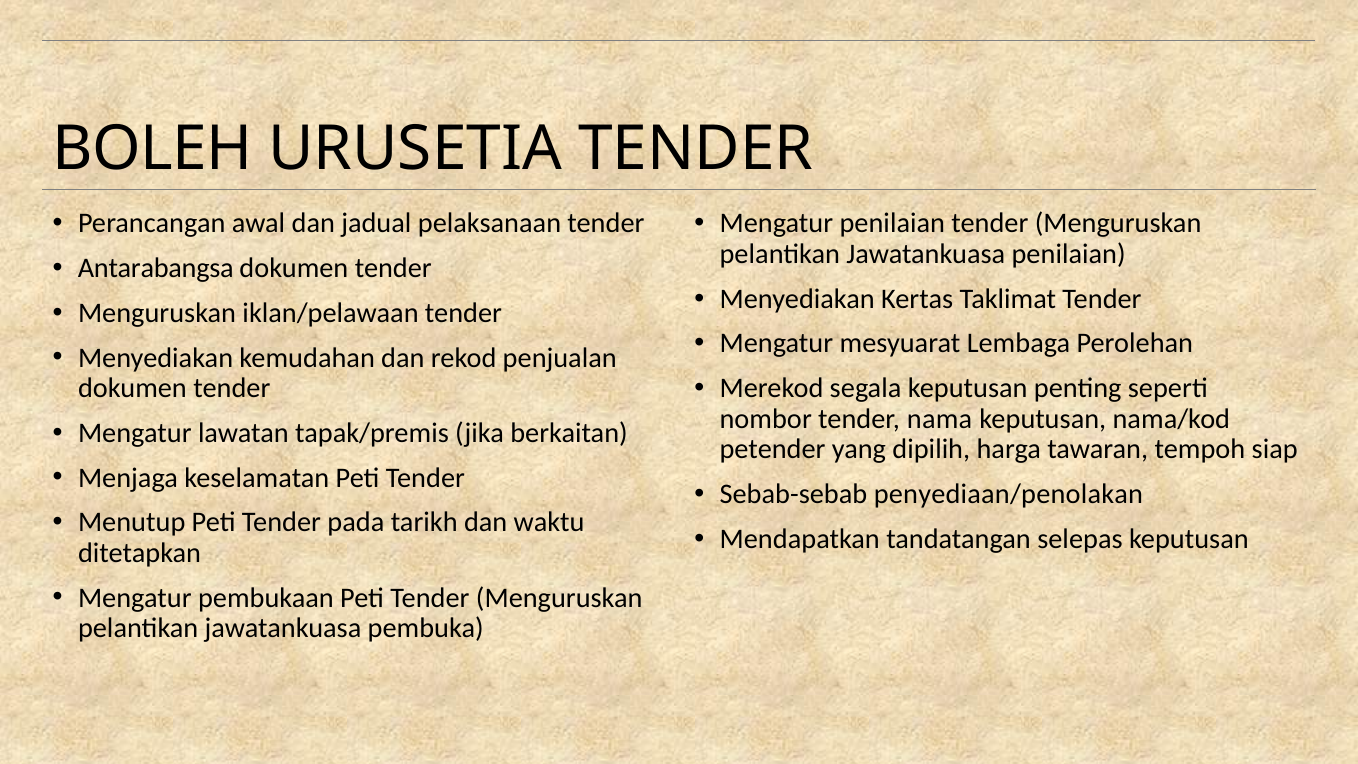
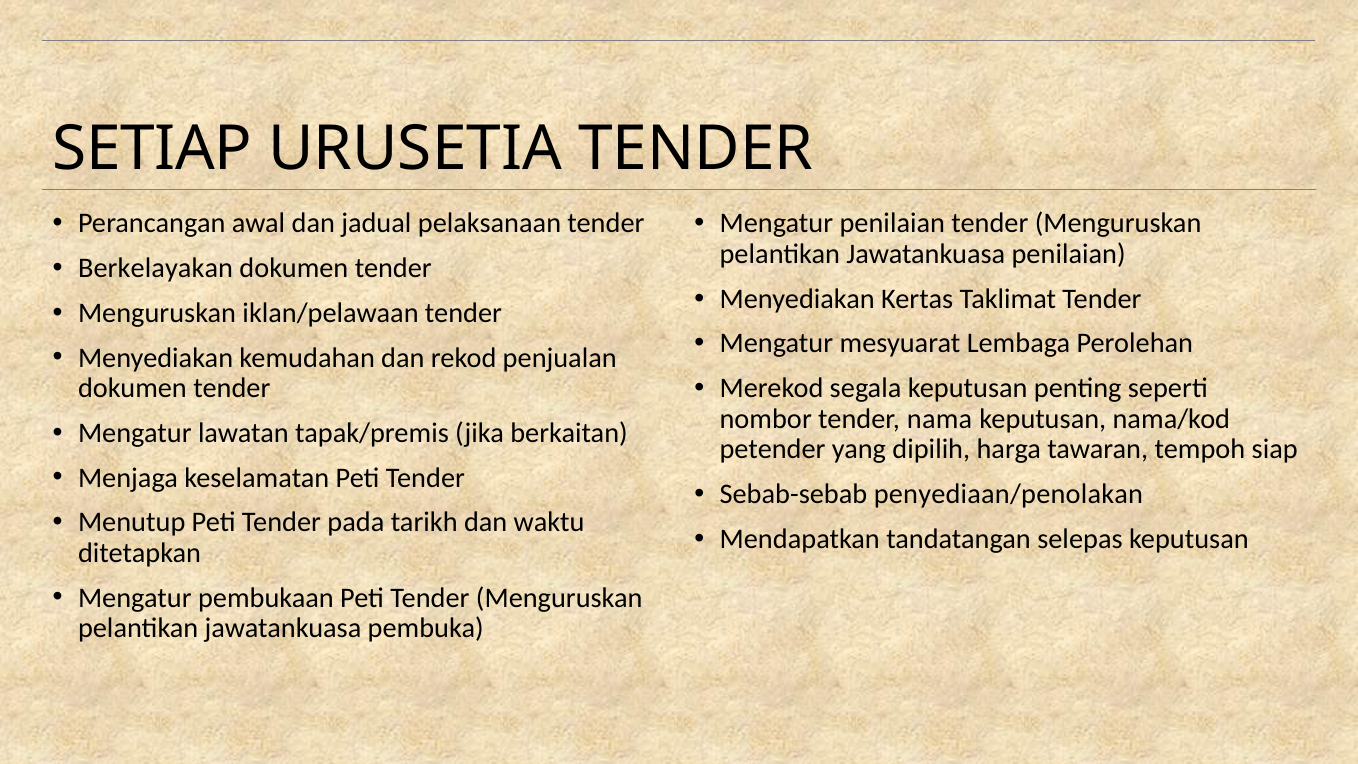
BOLEH: BOLEH -> SETIAP (153, 149)
Antarabangsa: Antarabangsa -> Berkelayakan (156, 268)
